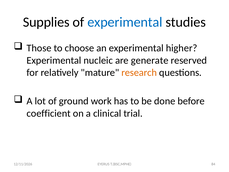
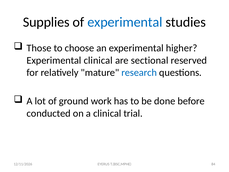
Experimental nucleic: nucleic -> clinical (98, 60)
generate: generate -> sectional (150, 60)
research colour: orange -> blue (139, 72)
coefficient: coefficient -> conducted (49, 113)
